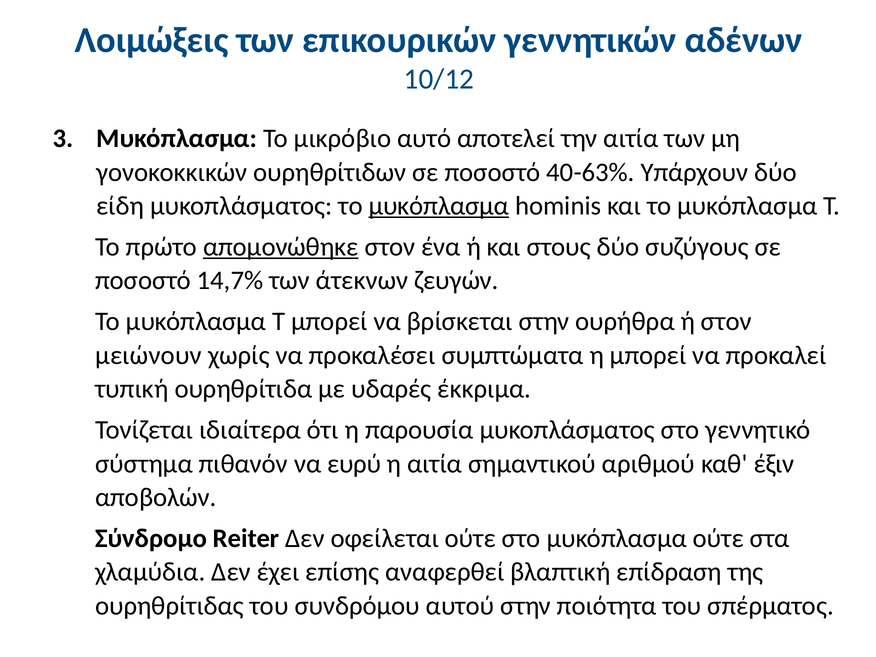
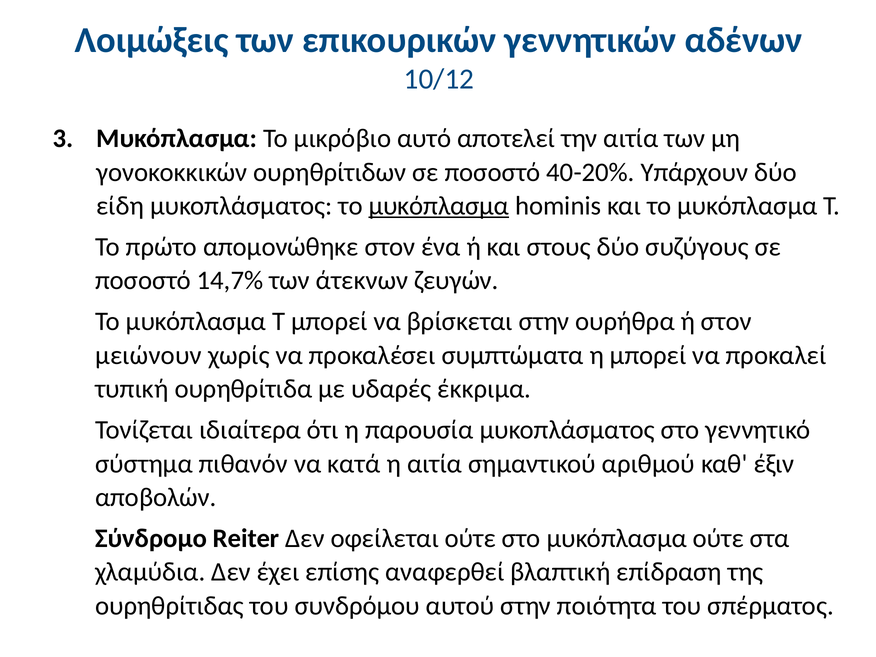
40-63%: 40-63% -> 40-20% (591, 172)
απομονώθηκε underline: present -> none (281, 247)
ευρύ: ευρύ -> κατά (354, 464)
